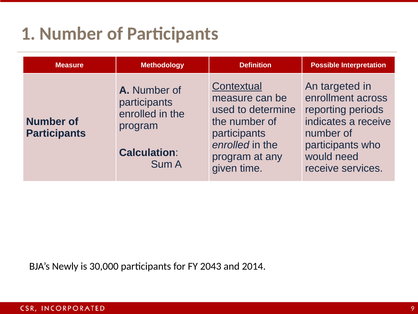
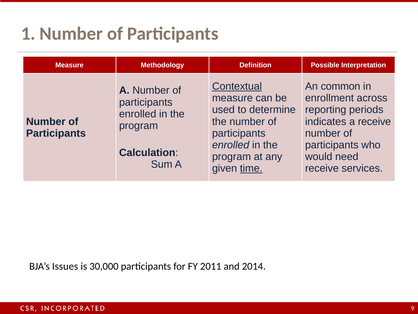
targeted: targeted -> common (341, 86)
time underline: none -> present (251, 168)
Newly: Newly -> Issues (65, 266)
2043: 2043 -> 2011 (211, 266)
